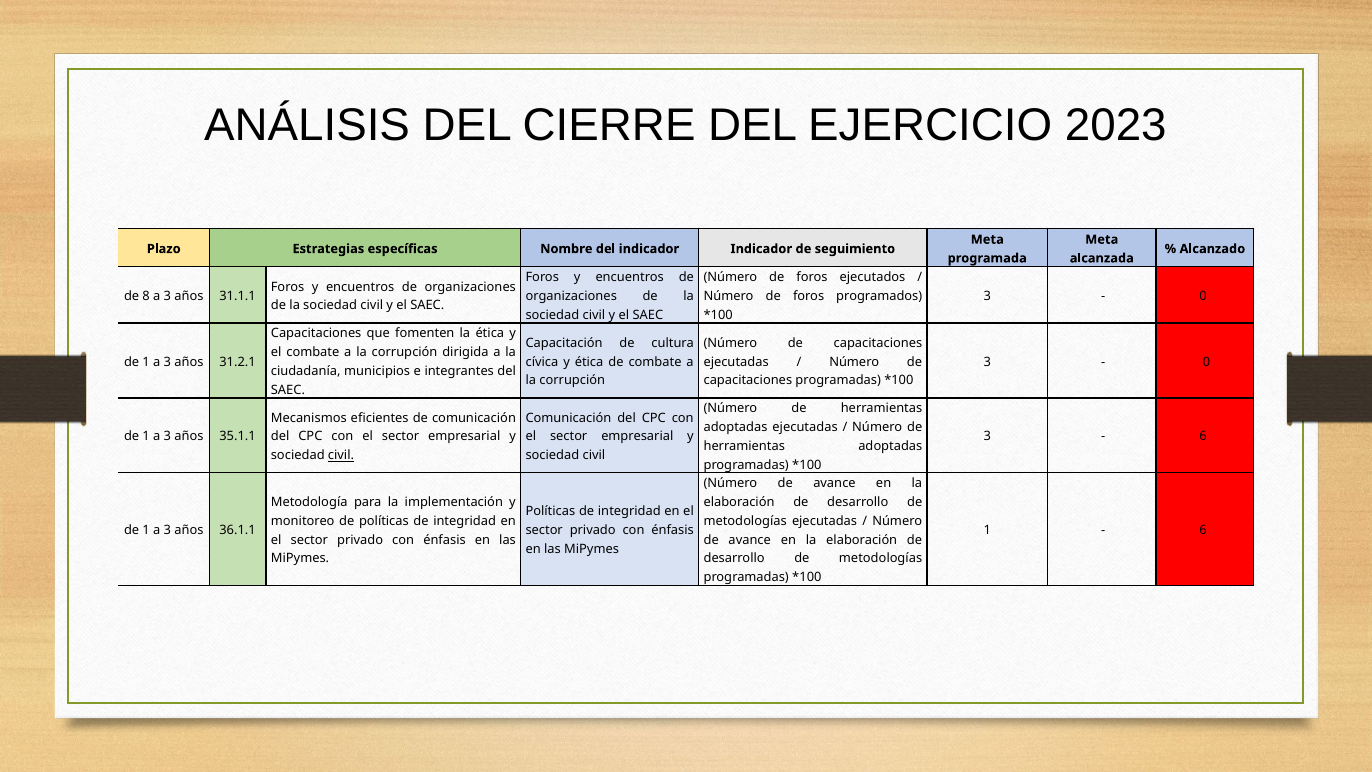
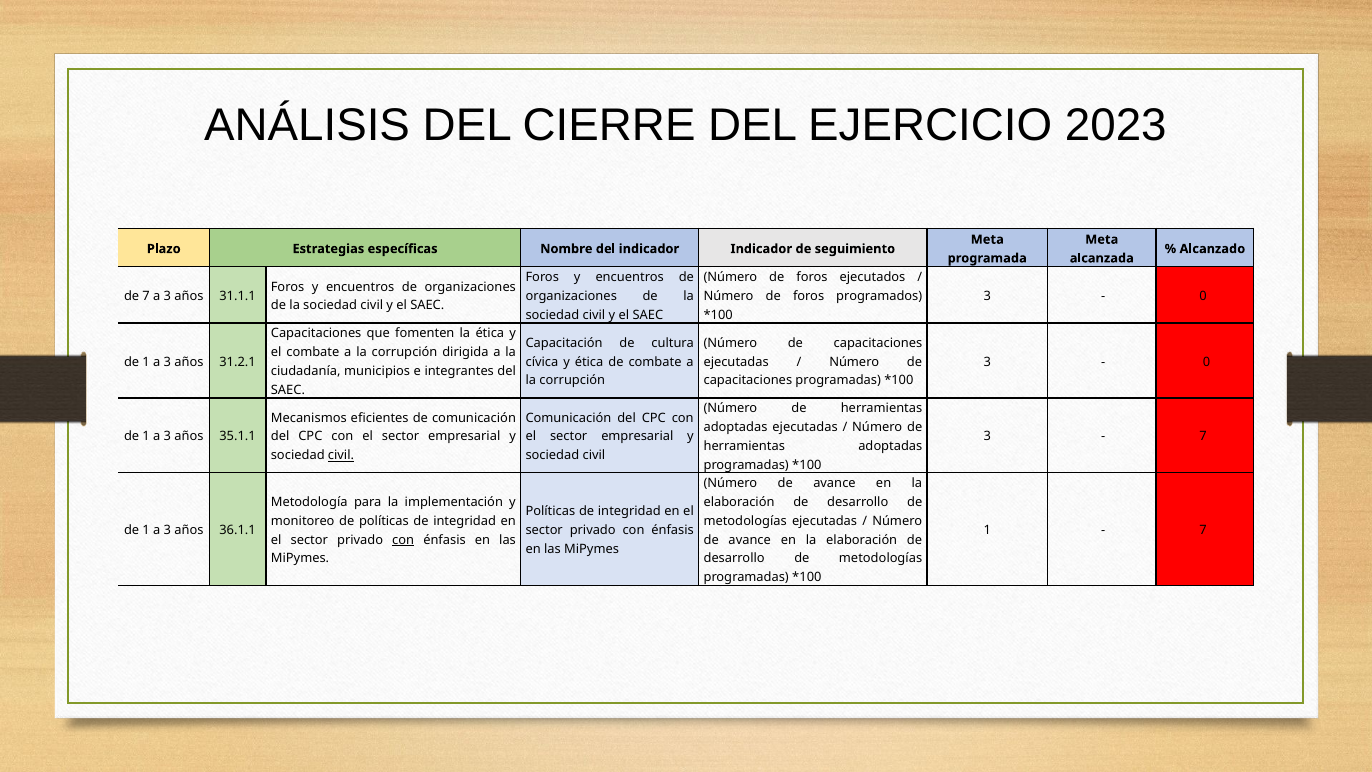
de 8: 8 -> 7 (146, 296)
6: 6 -> 7 (1203, 437)
6: 6 -> 7 (1203, 530)
con underline: none -> present (403, 540)
